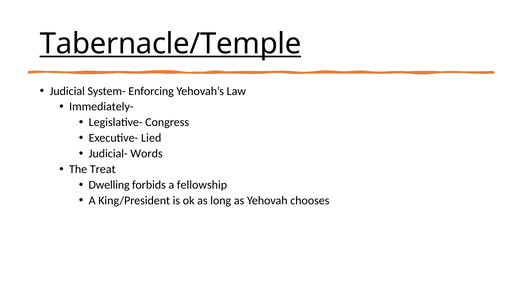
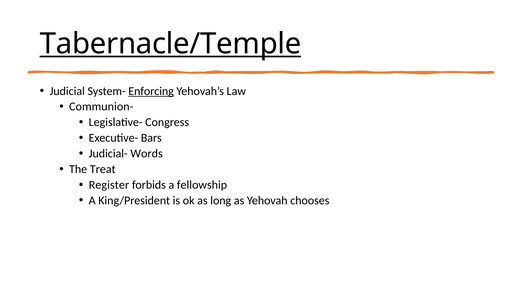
Enforcing underline: none -> present (151, 91)
Immediately-: Immediately- -> Communion- (101, 107)
Lied: Lied -> Bars (151, 138)
Dwelling: Dwelling -> Register (109, 185)
